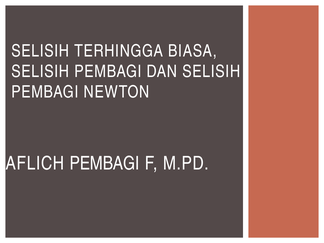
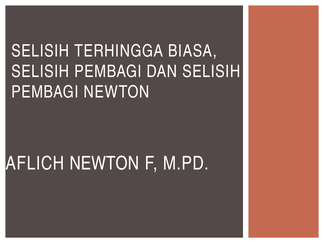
AFLICH PEMBAGI: PEMBAGI -> NEWTON (104, 163)
